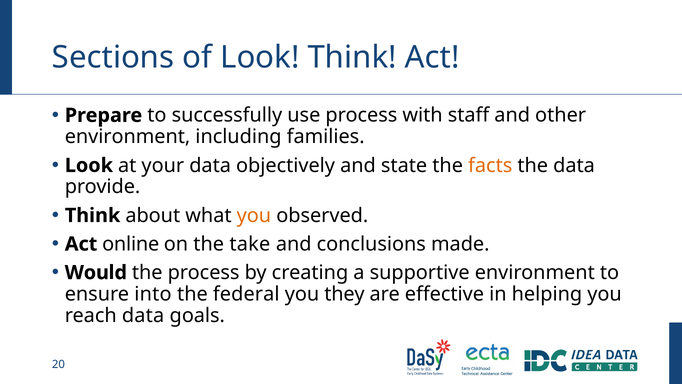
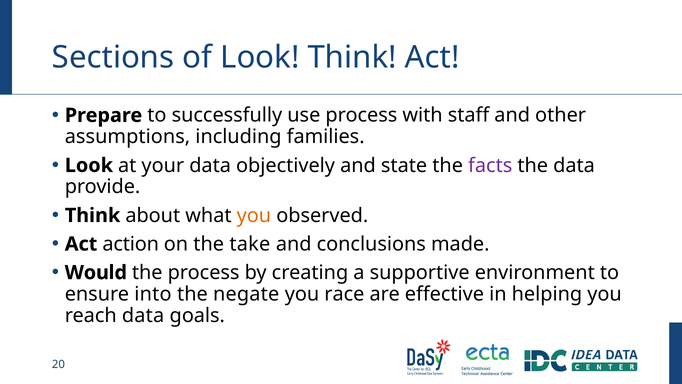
environment: environment -> assumptions (127, 137)
facts colour: orange -> purple (490, 165)
online: online -> action (131, 244)
federal: federal -> negate (246, 294)
they: they -> race (344, 294)
